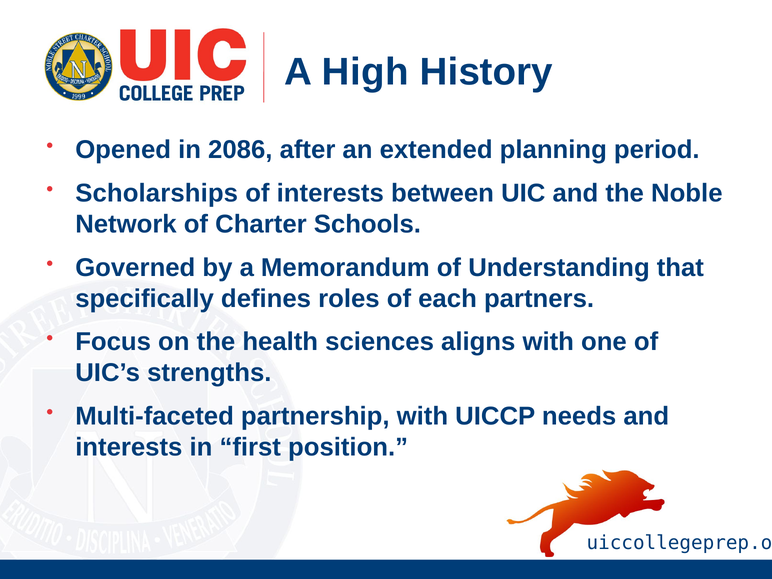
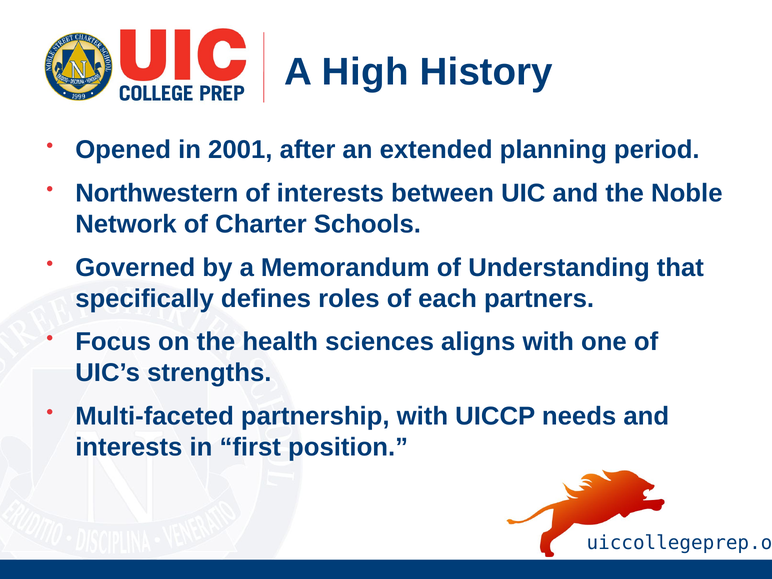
2086: 2086 -> 2001 (240, 150)
Scholarships: Scholarships -> Northwestern (157, 193)
